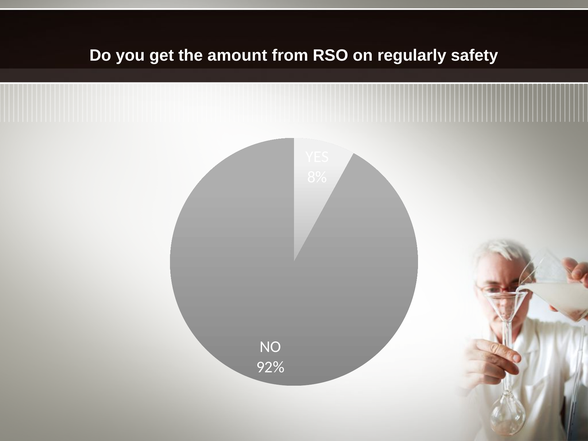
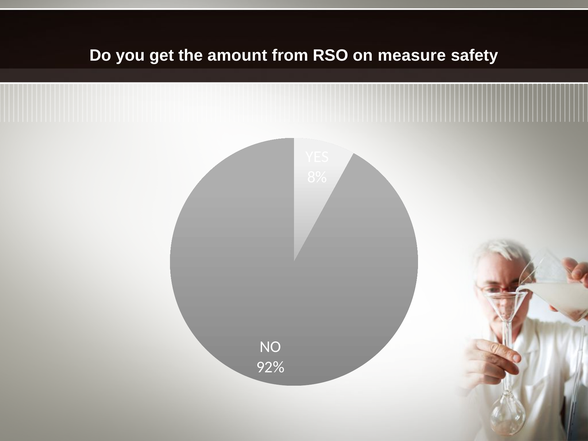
regularly: regularly -> measure (412, 56)
